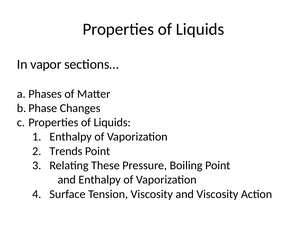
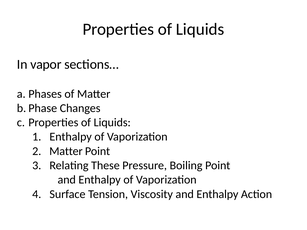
Trends: Trends -> Matter (66, 151)
Viscosity and Viscosity: Viscosity -> Enthalpy (217, 194)
